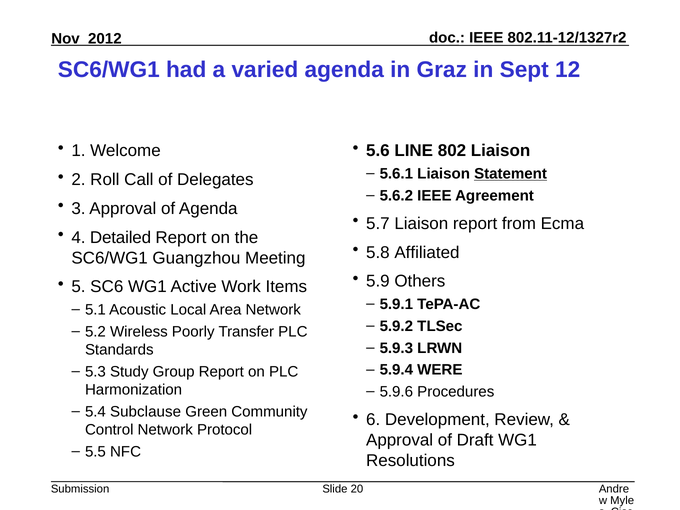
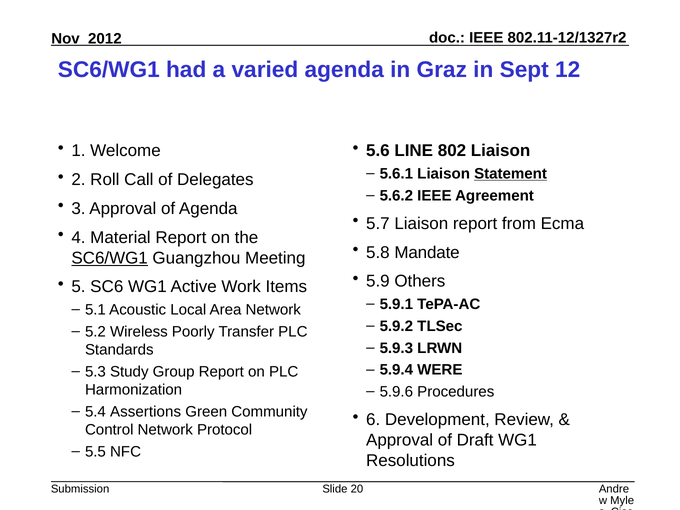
Detailed: Detailed -> Material (120, 238)
Affiliated: Affiliated -> Mandate (427, 252)
SC6/WG1 underline: none -> present (110, 258)
Subclause: Subclause -> Assertions (146, 412)
